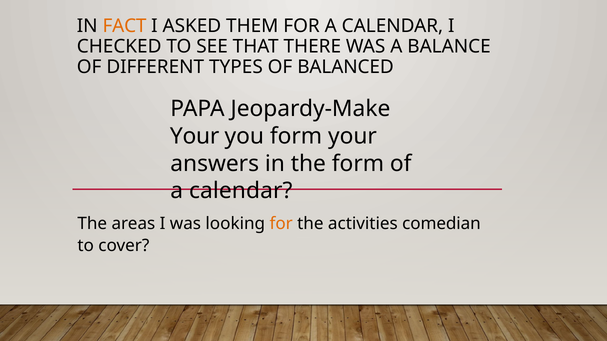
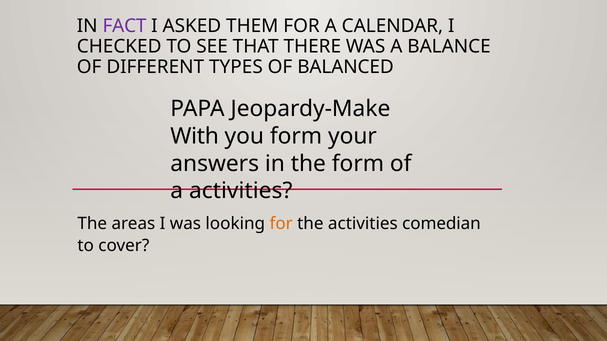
FACT colour: orange -> purple (125, 26)
Your: Your -> With (195, 136)
calendar: calendar -> activities (241, 191)
